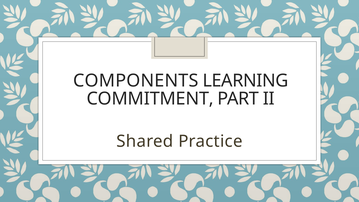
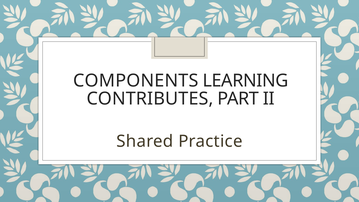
COMMITMENT: COMMITMENT -> CONTRIBUTES (150, 99)
